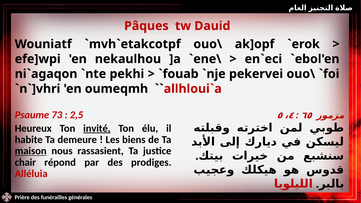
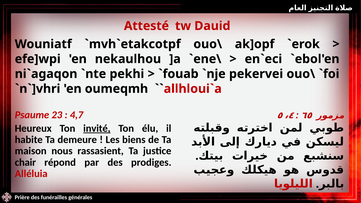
Pâques: Pâques -> Attesté (146, 26)
73: 73 -> 23 (57, 115)
2,5: 2,5 -> 4,7 (77, 115)
maison underline: present -> none (31, 151)
